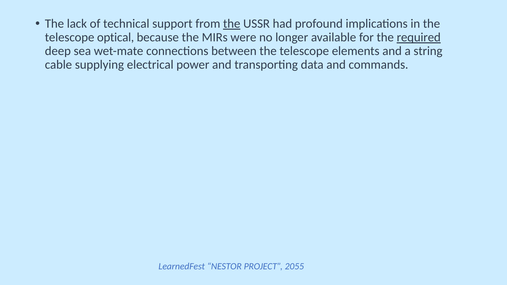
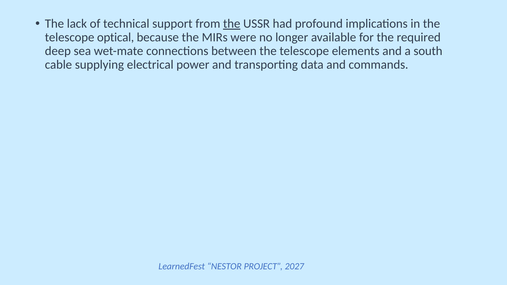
required underline: present -> none (419, 37)
string: string -> south (428, 51)
2055: 2055 -> 2027 (294, 267)
